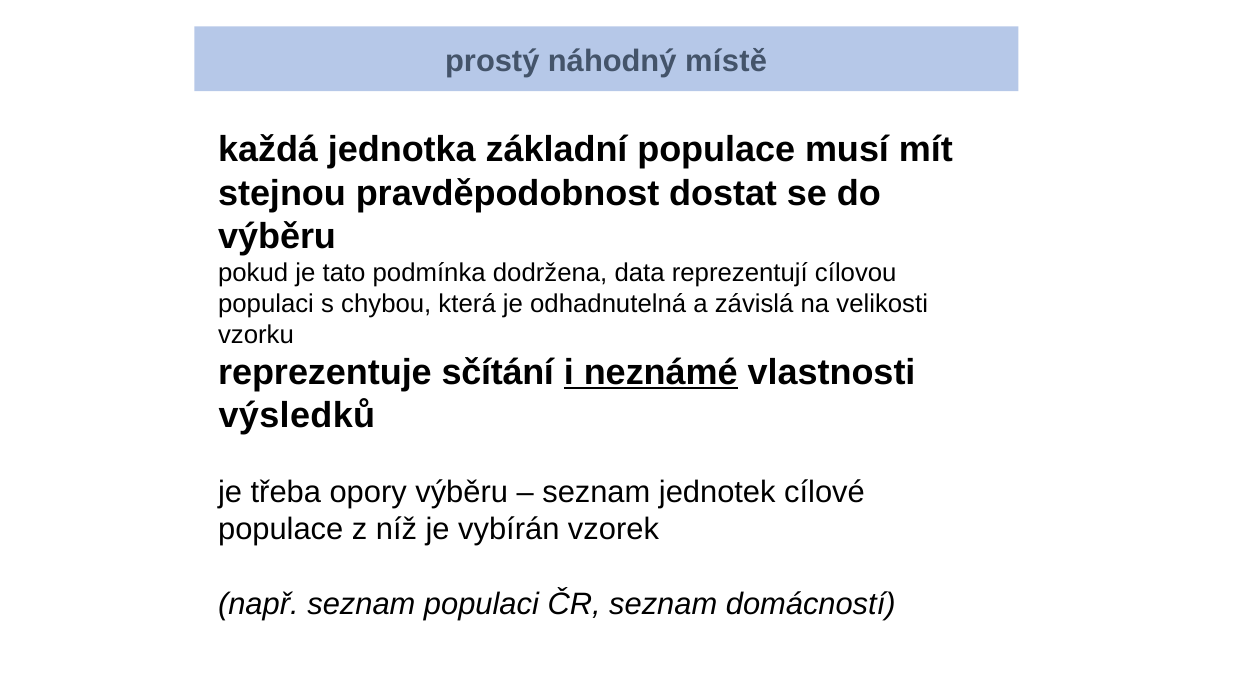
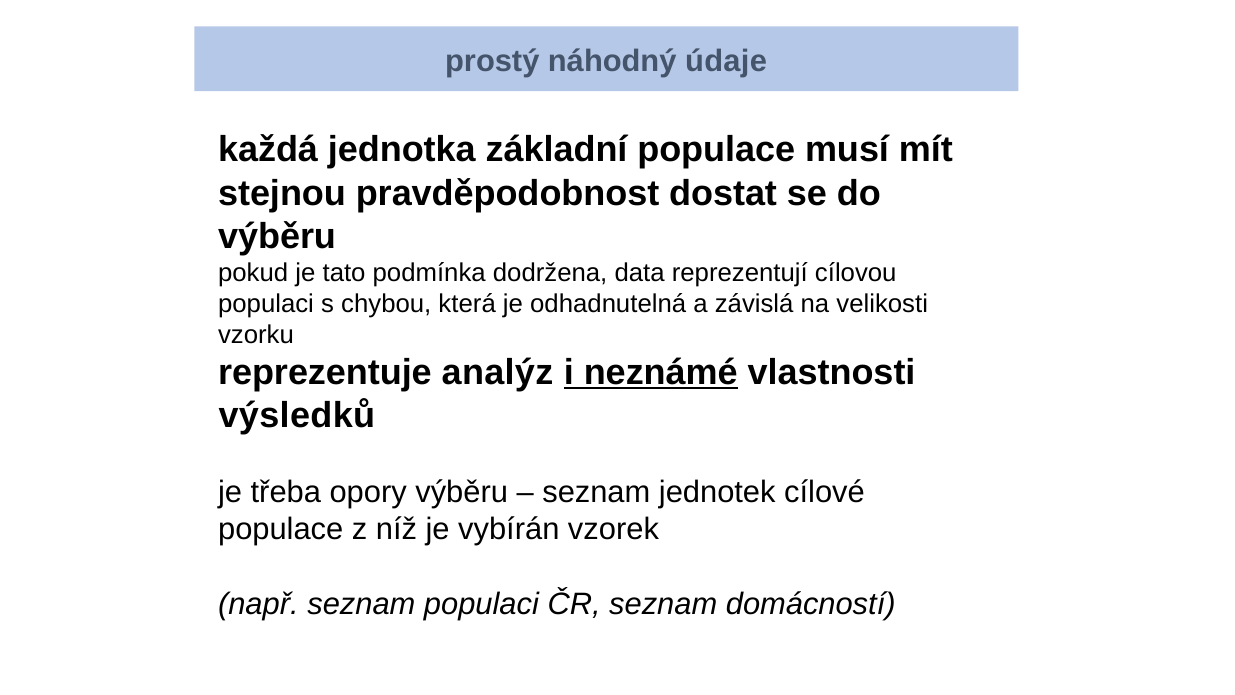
místě: místě -> údaje (726, 61)
sčítání: sčítání -> analýz (498, 372)
